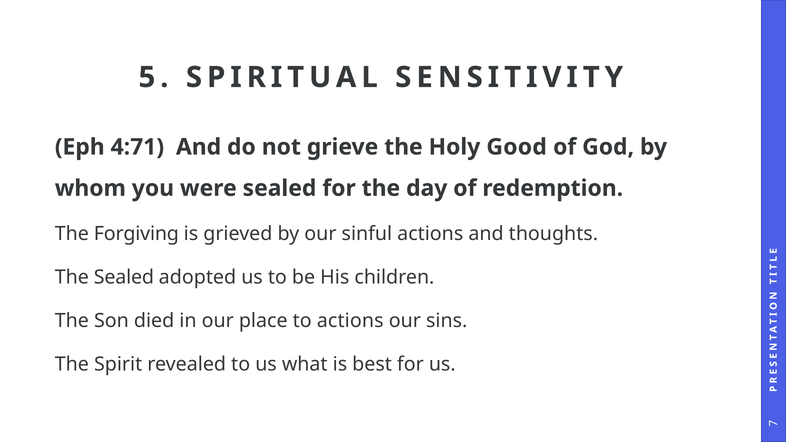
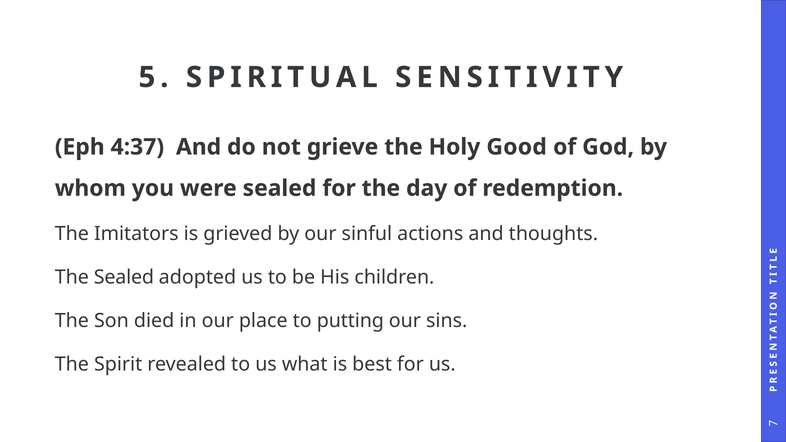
4:71: 4:71 -> 4:37 (137, 147)
Forgiving: Forgiving -> Imitators (136, 234)
to actions: actions -> putting (350, 321)
